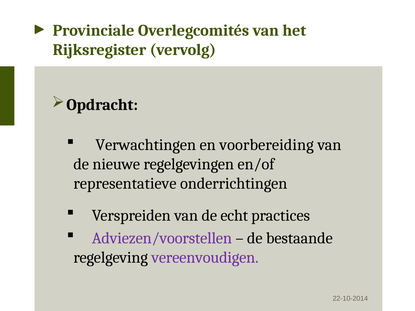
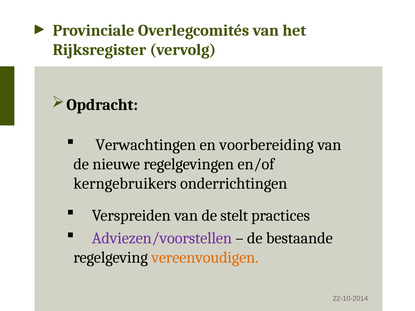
representatieve: representatieve -> kerngebruikers (125, 184)
echt: echt -> stelt (234, 216)
vereenvoudigen colour: purple -> orange (205, 258)
